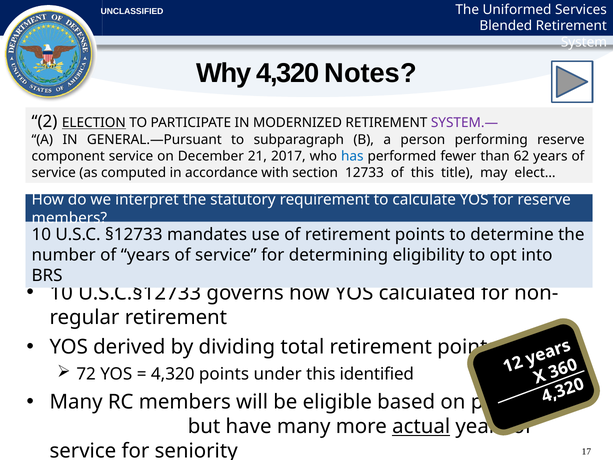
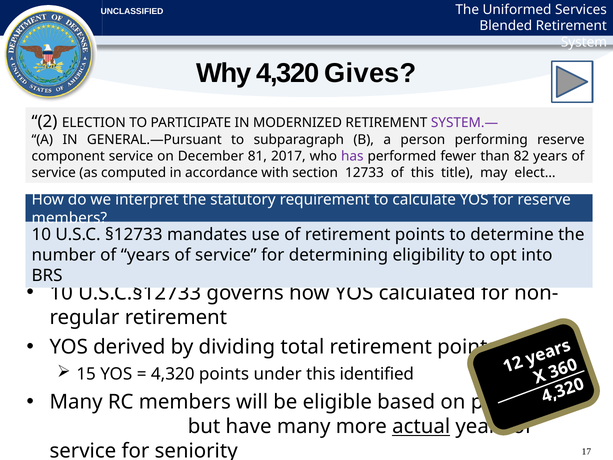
Notes: Notes -> Gives (370, 73)
ELECTION underline: present -> none (94, 123)
21: 21 -> 81 (257, 156)
has colour: blue -> purple (352, 156)
62: 62 -> 82 (521, 156)
72: 72 -> 15 (86, 374)
